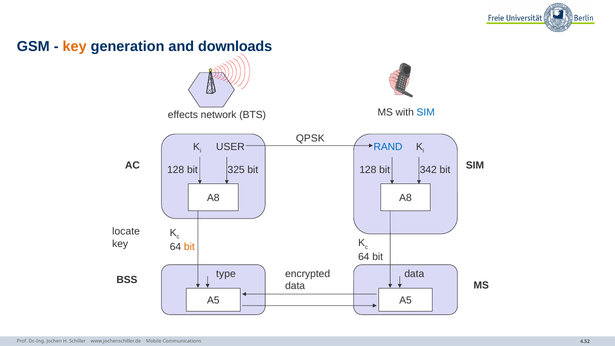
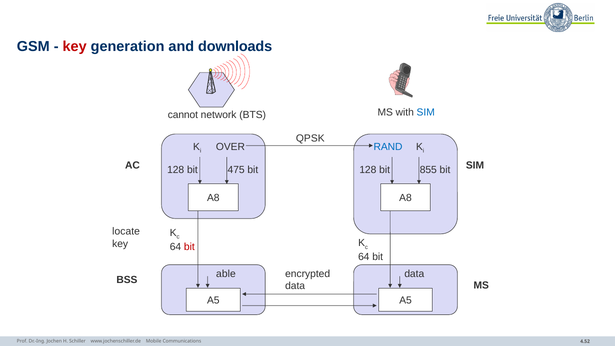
key colour: orange -> red (75, 47)
effects: effects -> cannot (183, 115)
USER: USER -> OVER (230, 147)
325: 325 -> 475 (236, 170)
342: 342 -> 855 (428, 170)
bit colour: orange -> red (189, 247)
type: type -> able (226, 274)
